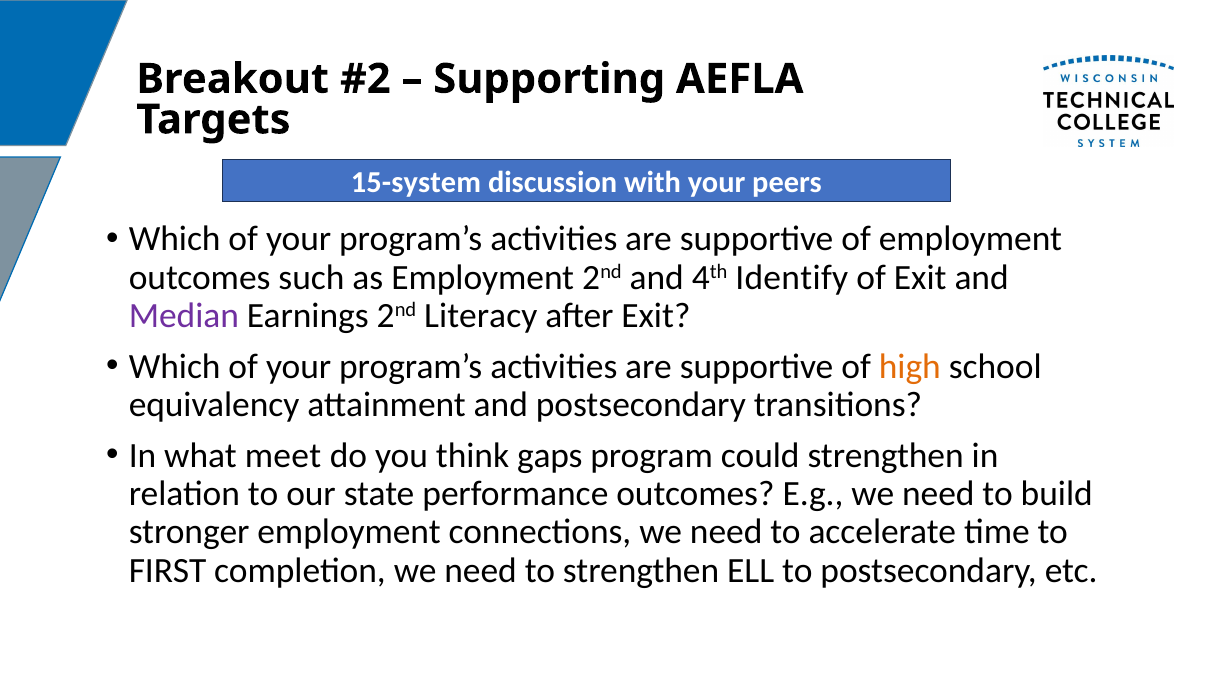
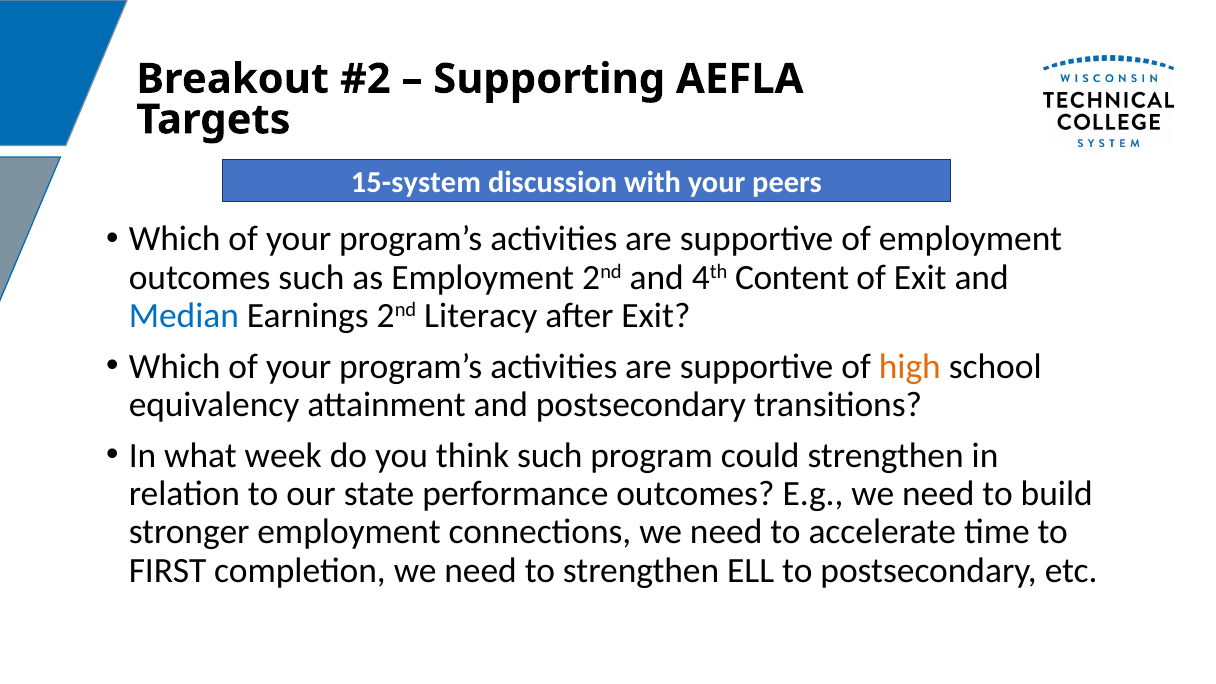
Identify: Identify -> Content (792, 277)
Median colour: purple -> blue (184, 316)
meet: meet -> week (283, 456)
think gaps: gaps -> such (550, 456)
